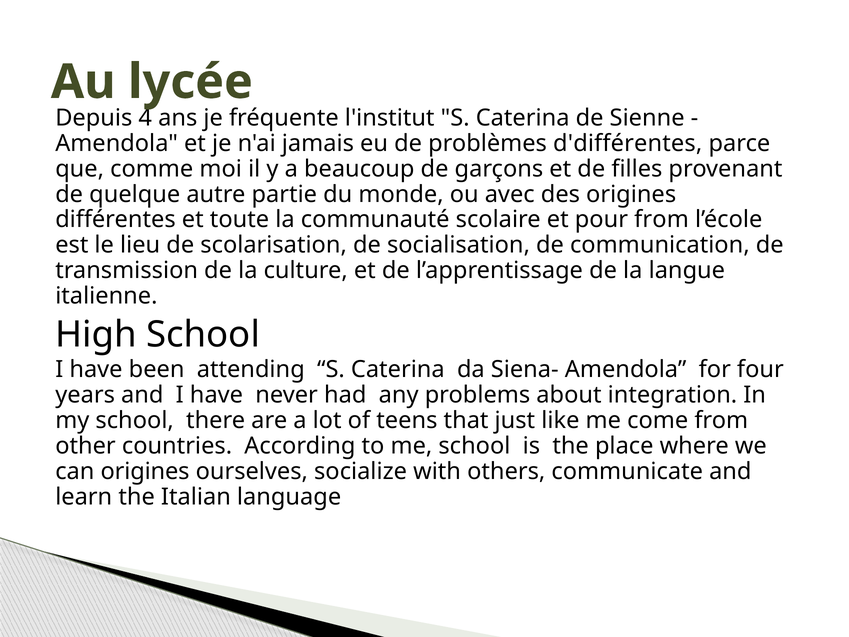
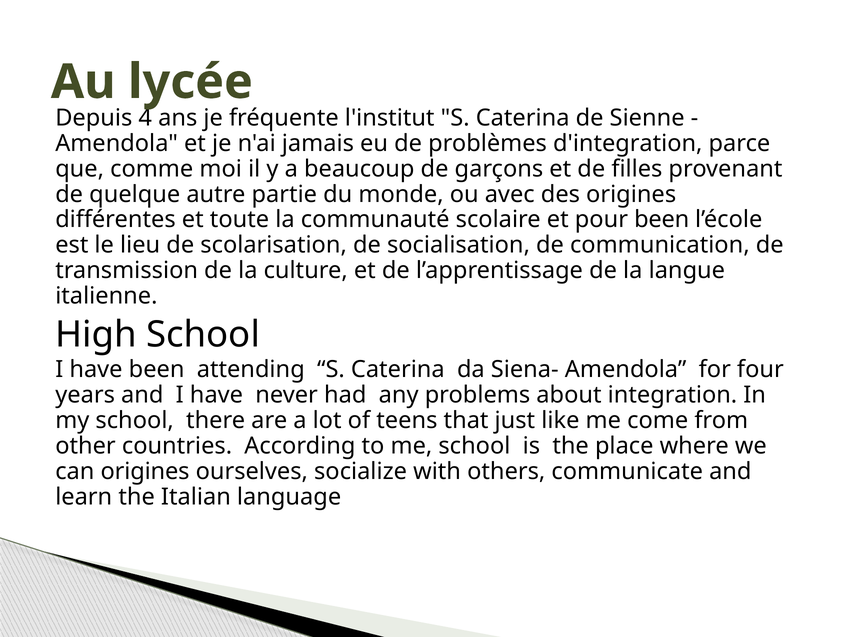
d'différentes: d'différentes -> d'integration (628, 143)
pour from: from -> been (662, 220)
